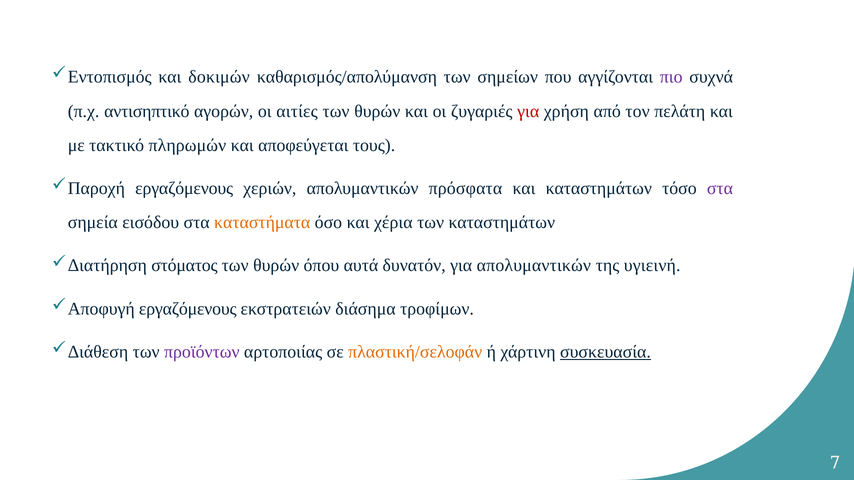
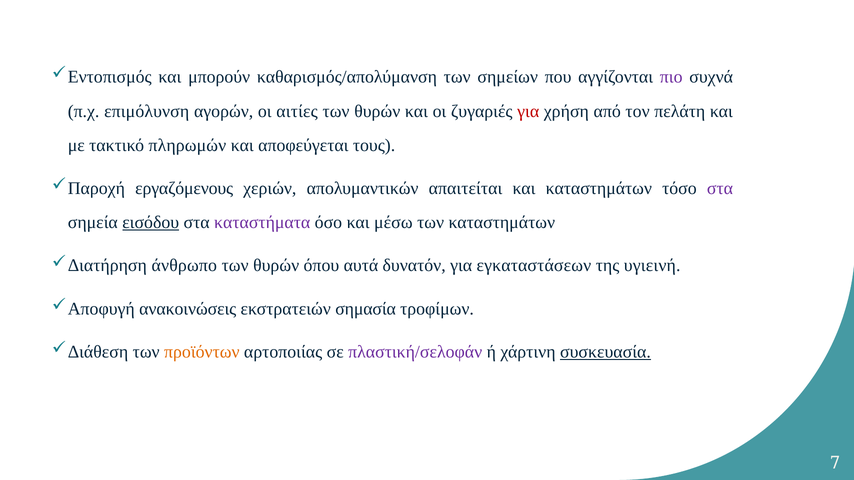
δοκιμών: δοκιμών -> μπορούν (219, 77)
αντισηπτικό: αντισηπτικό -> επιμόλυνση (147, 111)
πρόσφατα: πρόσφατα -> απαιτείται (466, 189)
εισόδου underline: none -> present (151, 223)
καταστήματα colour: orange -> purple (262, 223)
χέρια: χέρια -> μέσω (393, 223)
στόματος: στόματος -> άνθρωπο (184, 266)
για απολυμαντικών: απολυμαντικών -> εγκαταστάσεων (534, 266)
εργαζόμενους: εργαζόμενους -> ανακοινώσεις (188, 309)
διάσημα: διάσημα -> σημασία (366, 309)
προϊόντων colour: purple -> orange (202, 352)
πλαστική/σελοφάν colour: orange -> purple (415, 352)
